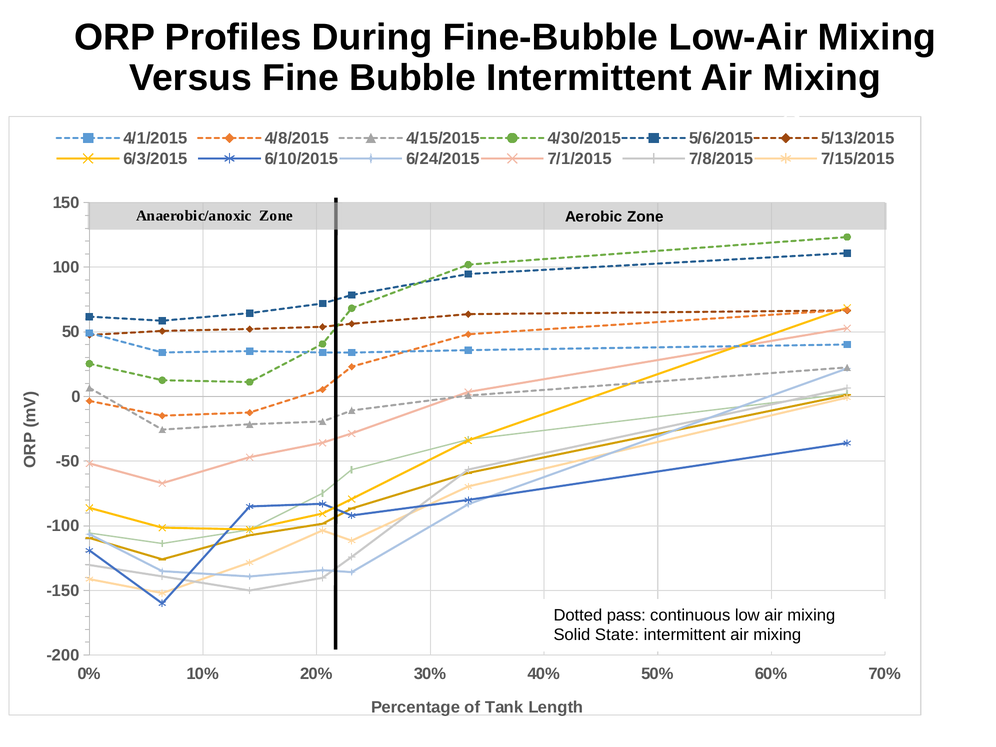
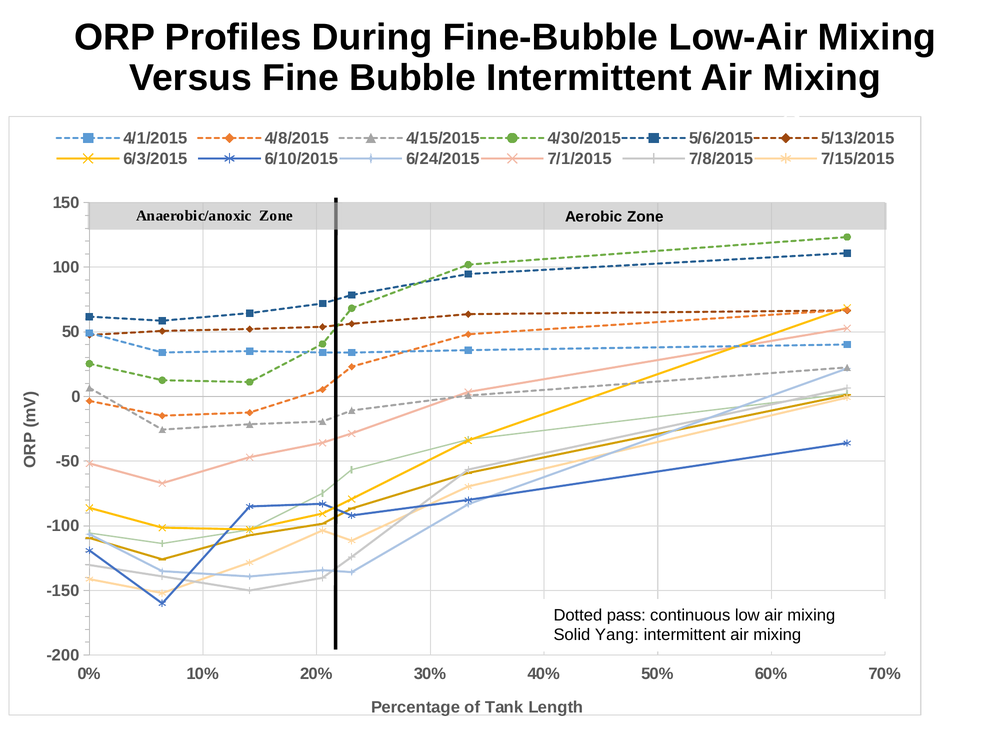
State: State -> Yang (617, 635)
